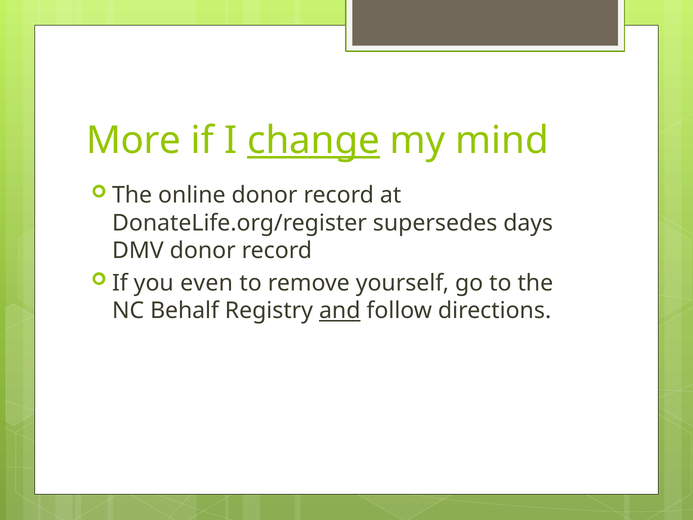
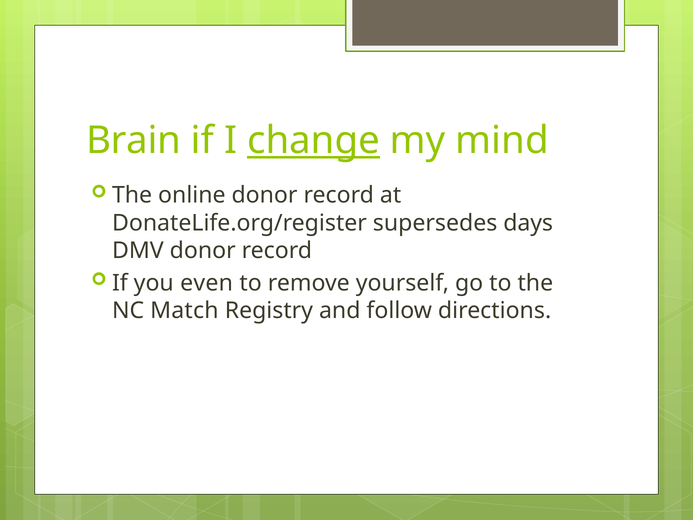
More: More -> Brain (134, 141)
Behalf: Behalf -> Match (184, 311)
and underline: present -> none (340, 311)
